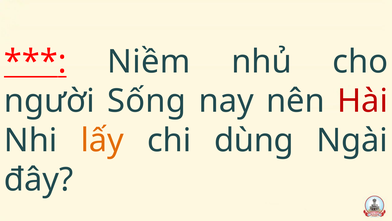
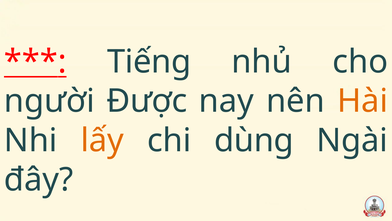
Niềm: Niềm -> Tiếng (149, 62)
Sống: Sống -> Được (147, 101)
Hài colour: red -> orange (363, 101)
